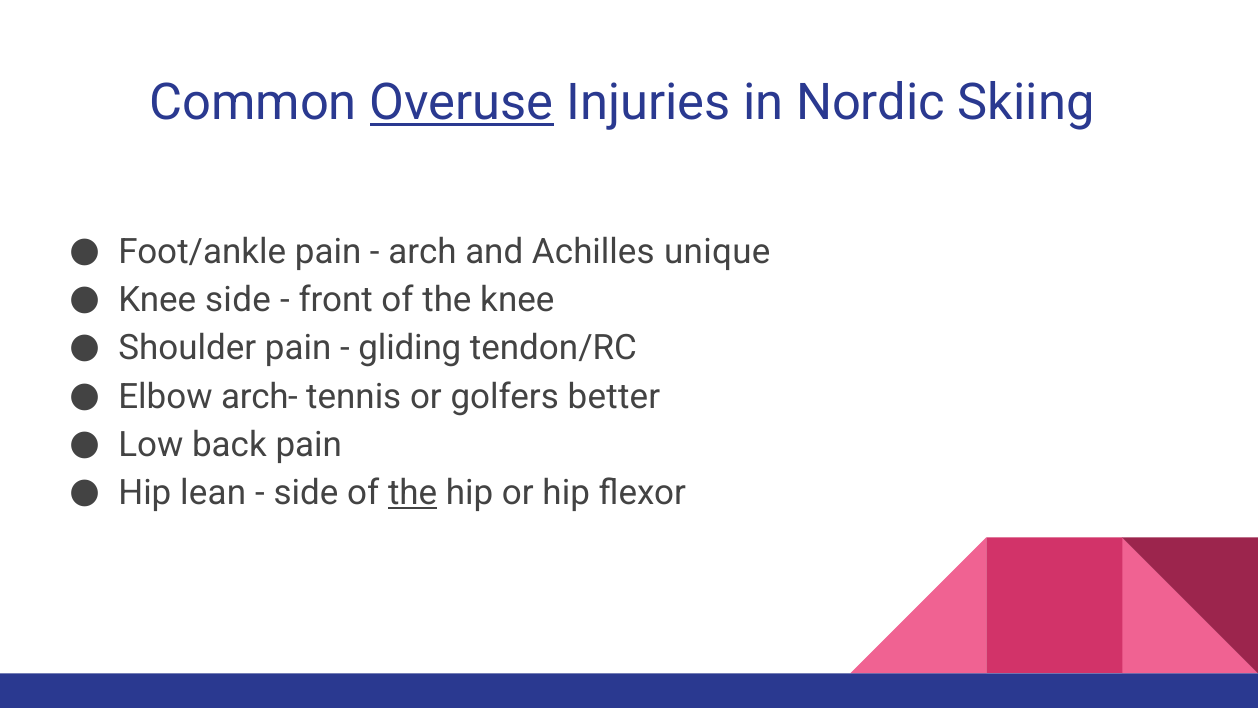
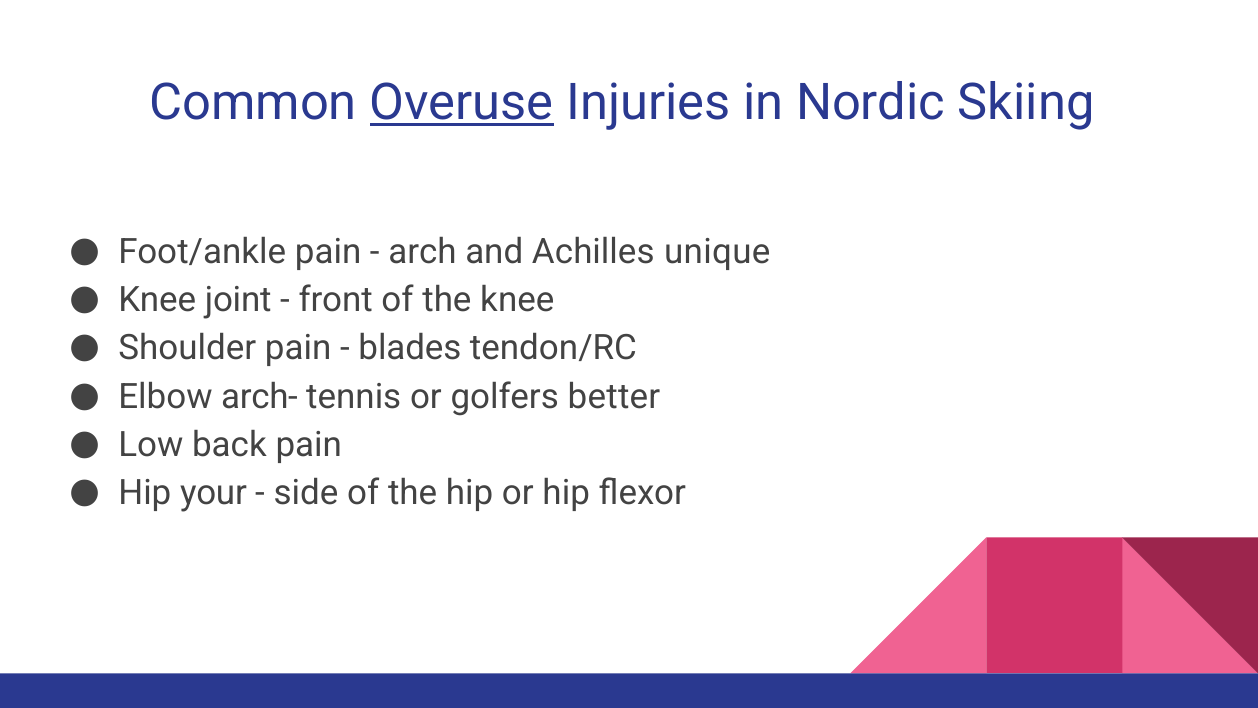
Knee side: side -> joint (238, 300)
gliding: gliding -> blades (410, 348)
lean: lean -> your (213, 493)
the underline: present -> none (413, 493)
